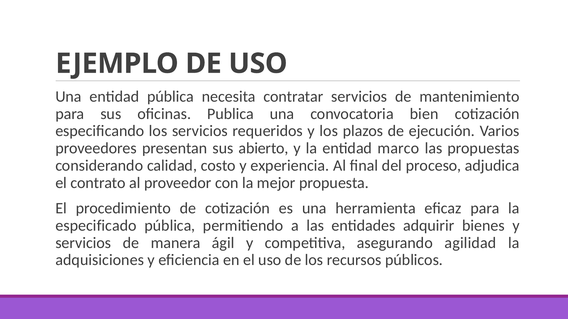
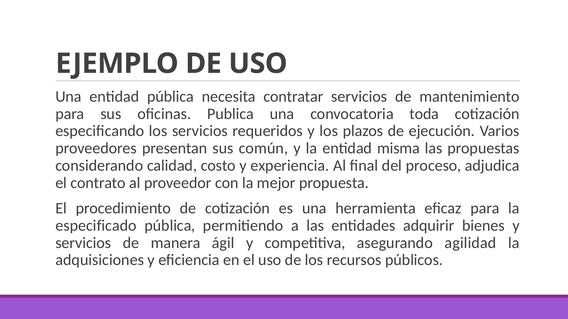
bien: bien -> toda (424, 114)
abierto: abierto -> común (263, 148)
marco: marco -> misma (399, 148)
